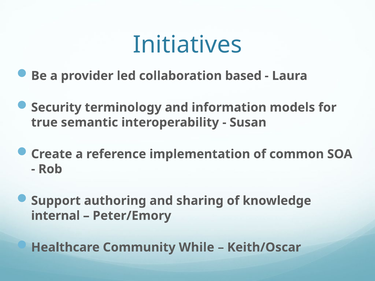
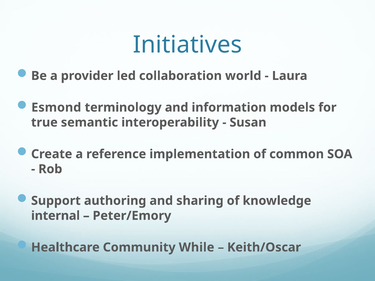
based: based -> world (243, 76)
Security: Security -> Esmond (56, 108)
